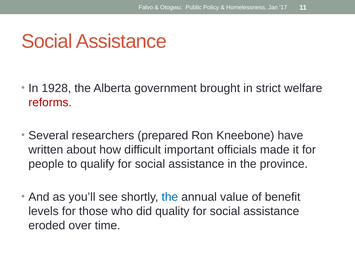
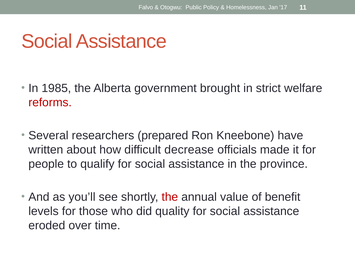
1928: 1928 -> 1985 (56, 88)
important: important -> decrease (189, 150)
the colour: blue -> red (170, 197)
